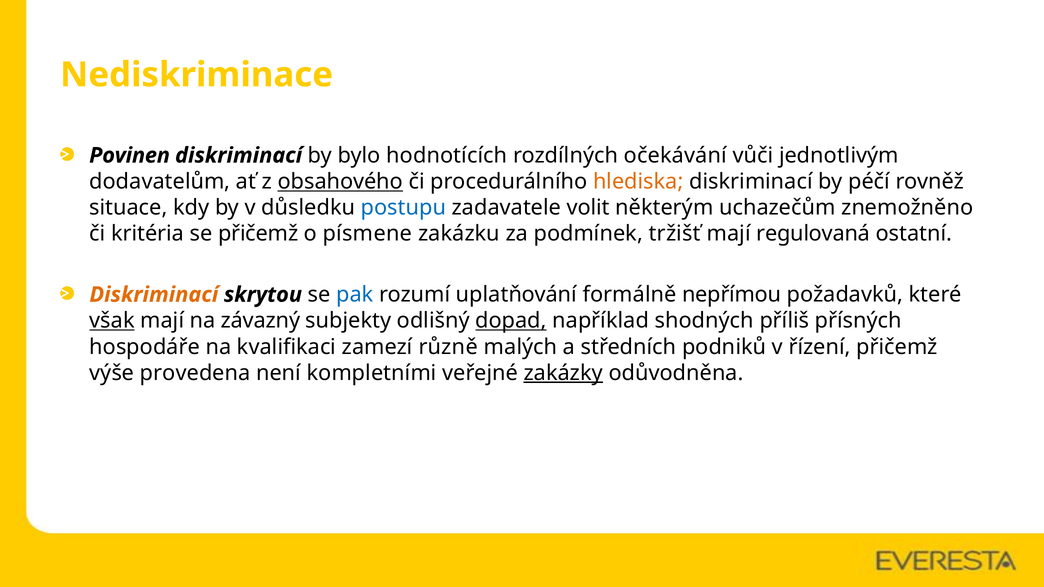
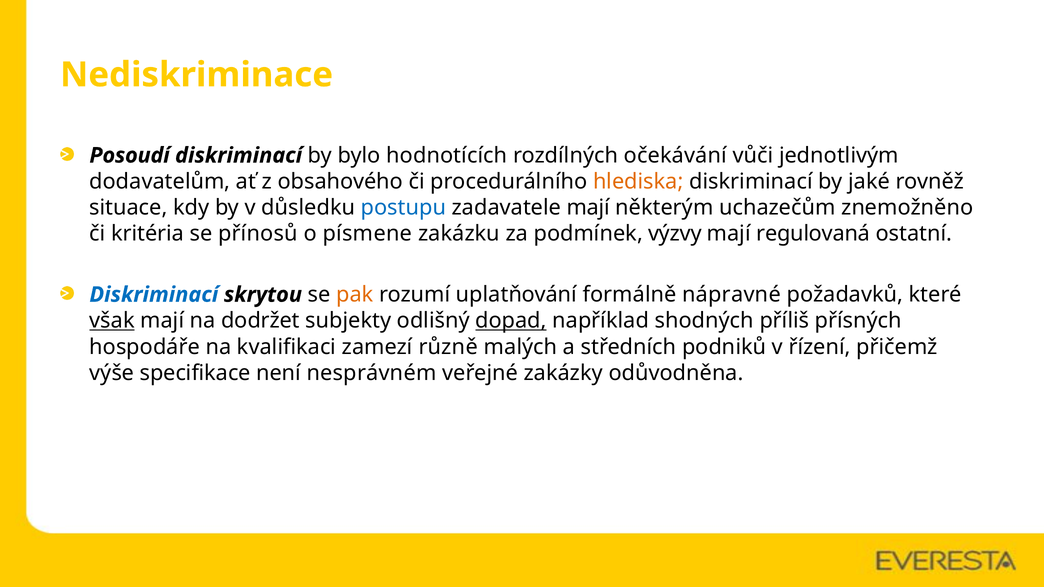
Povinen: Povinen -> Posoudí (130, 156)
obsahového underline: present -> none (340, 182)
péčí: péčí -> jaké (869, 182)
zadavatele volit: volit -> mají (588, 208)
se přičemž: přičemž -> přínosů (258, 234)
tržišť: tržišť -> výzvy (675, 234)
Diskriminací colour: orange -> blue (154, 295)
pak colour: blue -> orange (355, 295)
nepřímou: nepřímou -> nápravné (732, 295)
závazný: závazný -> dodržet (260, 321)
provedena: provedena -> specifikace (195, 373)
kompletními: kompletními -> nesprávném (372, 373)
zakázky underline: present -> none (563, 373)
